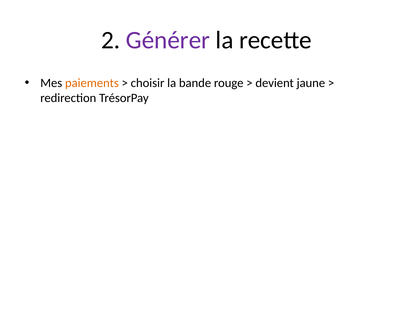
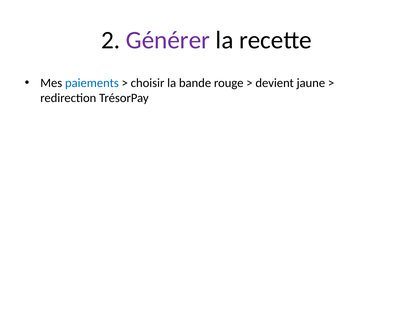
paiements colour: orange -> blue (92, 83)
